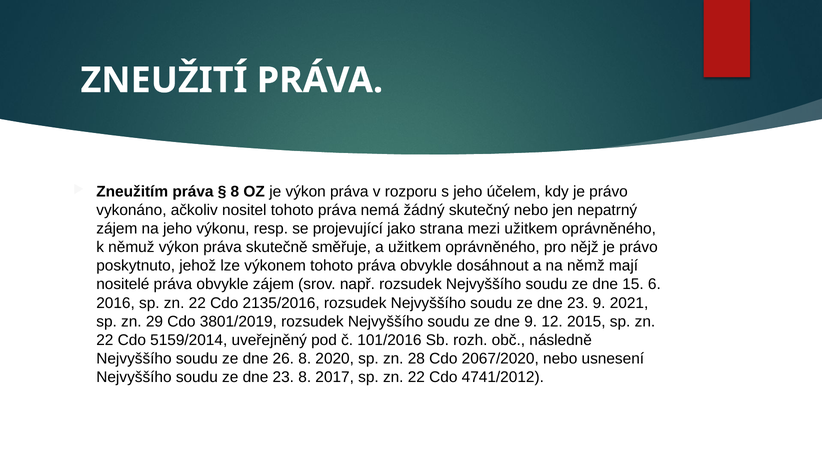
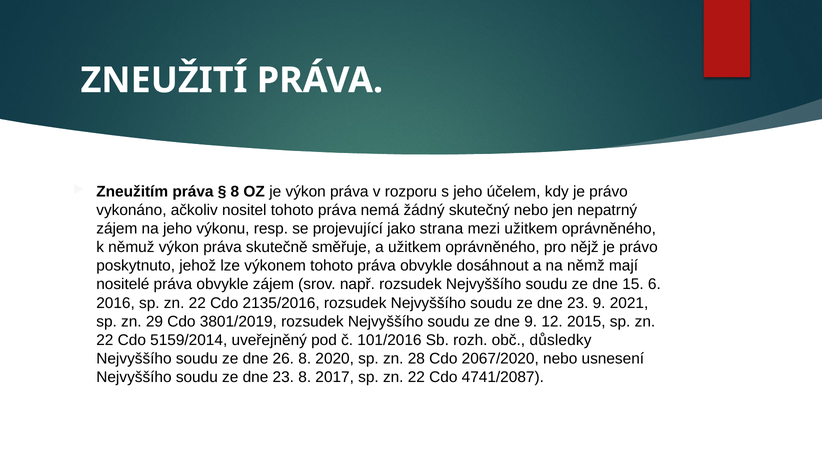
následně: následně -> důsledky (561, 339)
4741/2012: 4741/2012 -> 4741/2087 (503, 376)
